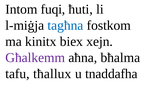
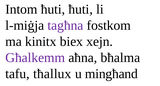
Intom fuqi: fuqi -> ħuti (53, 9)
tagħna colour: blue -> purple (65, 25)
tnaddafha: tnaddafha -> mingħand (111, 74)
